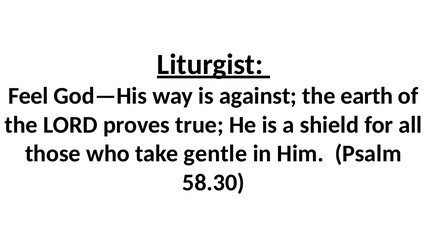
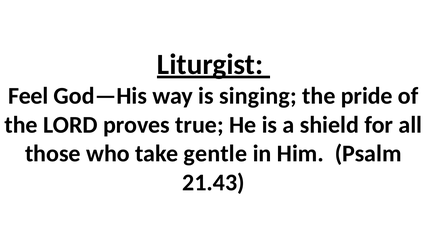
against: against -> singing (258, 96)
earth: earth -> pride (367, 96)
58.30: 58.30 -> 21.43 (213, 183)
